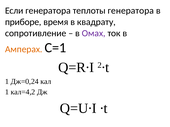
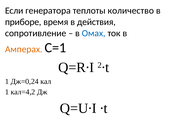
теплоты генератора: генератора -> количество (131, 11)
квадрату: квадрату -> действия (96, 22)
Омах colour: purple -> blue (94, 33)
